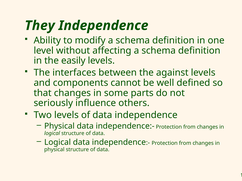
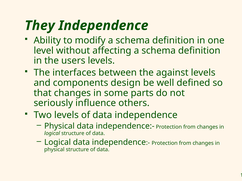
easily: easily -> users (73, 61)
cannot: cannot -> design (126, 83)
